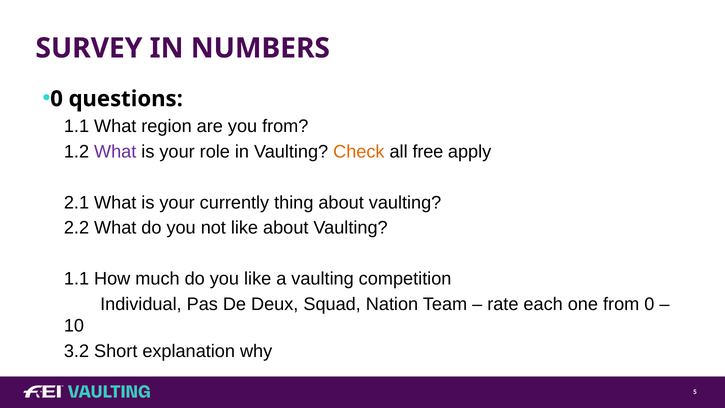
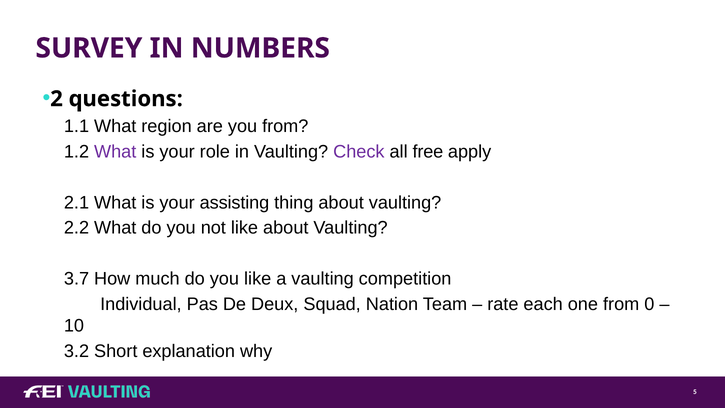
0: 0 -> 2 (57, 99)
Check colour: orange -> purple (359, 152)
currently: currently -> assisting (235, 202)
1.1: 1.1 -> 3.7 (77, 279)
